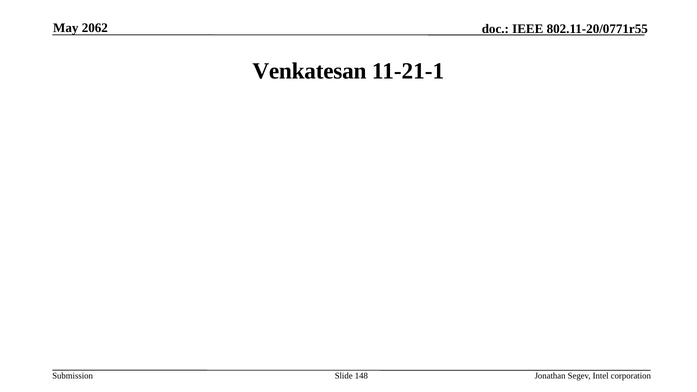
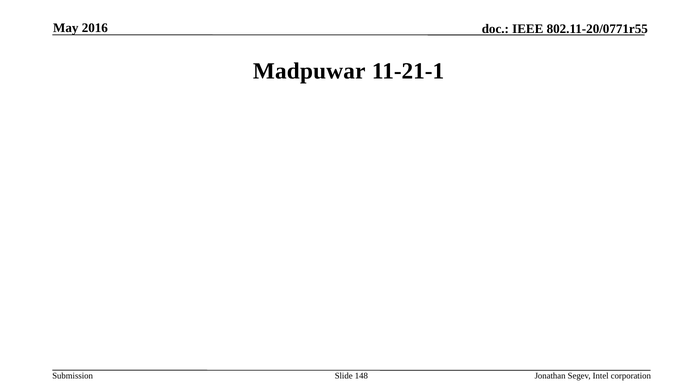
2062: 2062 -> 2016 (95, 28)
Venkatesan: Venkatesan -> Madpuwar (309, 71)
